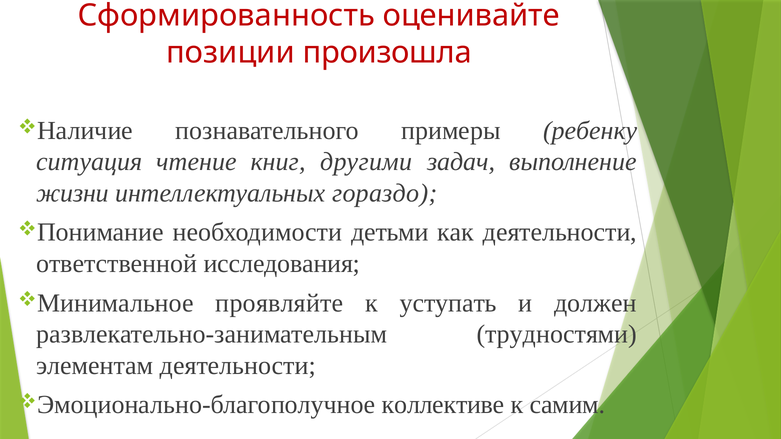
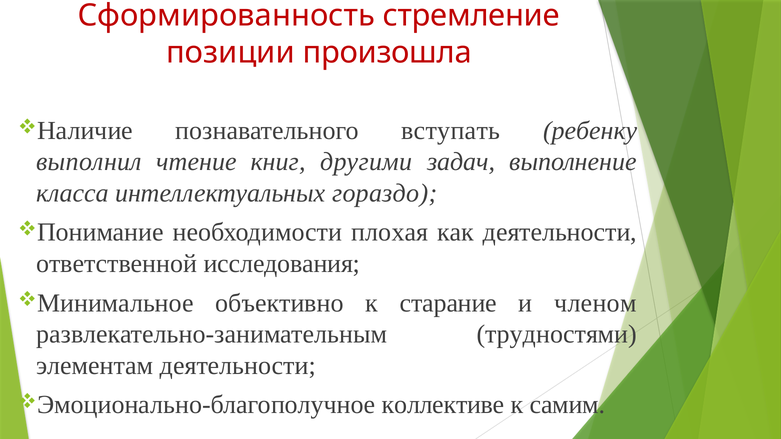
оценивайте: оценивайте -> стремление (471, 15)
примеры: примеры -> вступать (451, 131)
ситуация: ситуация -> выполнил (89, 162)
жизни: жизни -> класса (73, 193)
детьми: детьми -> плохая (390, 233)
проявляйте: проявляйте -> объективно (280, 303)
уступать: уступать -> старание (448, 303)
должен: должен -> членом (595, 303)
